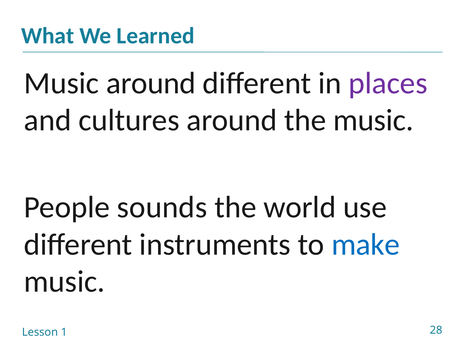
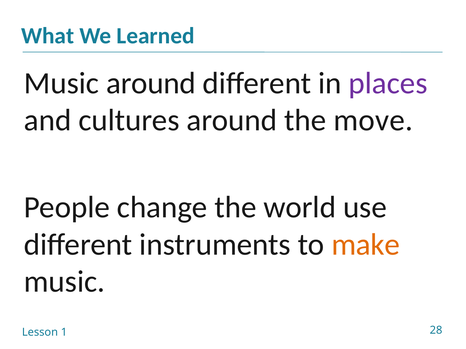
the music: music -> move (373, 121)
sounds: sounds -> change (162, 208)
make colour: blue -> orange (366, 245)
